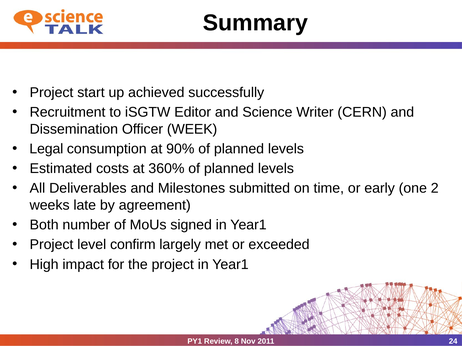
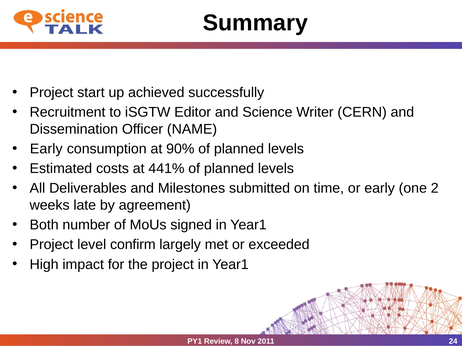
WEEK: WEEK -> NAME (192, 129)
Legal: Legal -> Early (46, 149)
360%: 360% -> 441% (166, 169)
